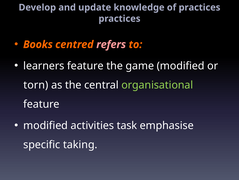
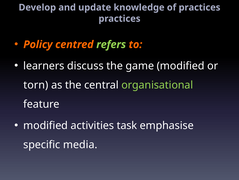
Books: Books -> Policy (38, 44)
refers colour: pink -> light green (111, 44)
learners feature: feature -> discuss (85, 66)
taking: taking -> media (80, 144)
